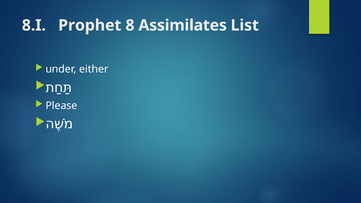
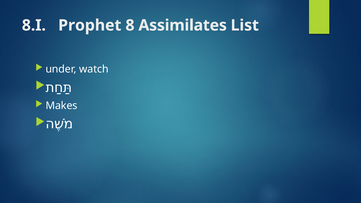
either: either -> watch (94, 69)
Please: Please -> Makes (61, 106)
